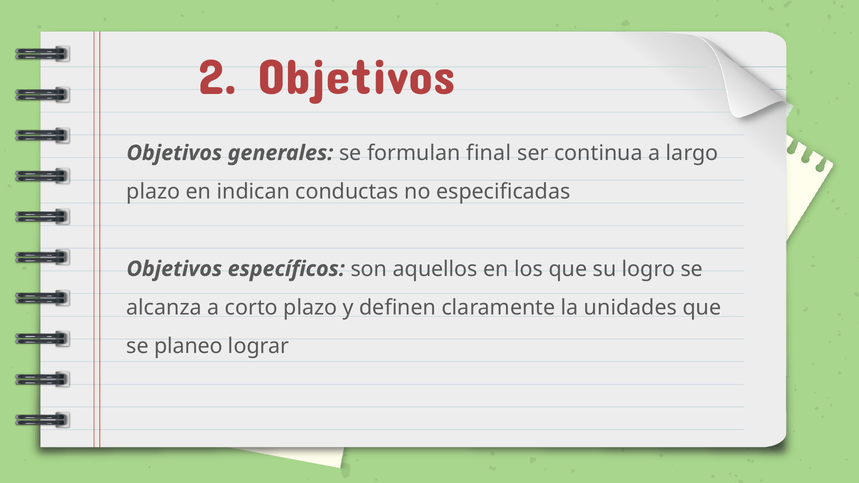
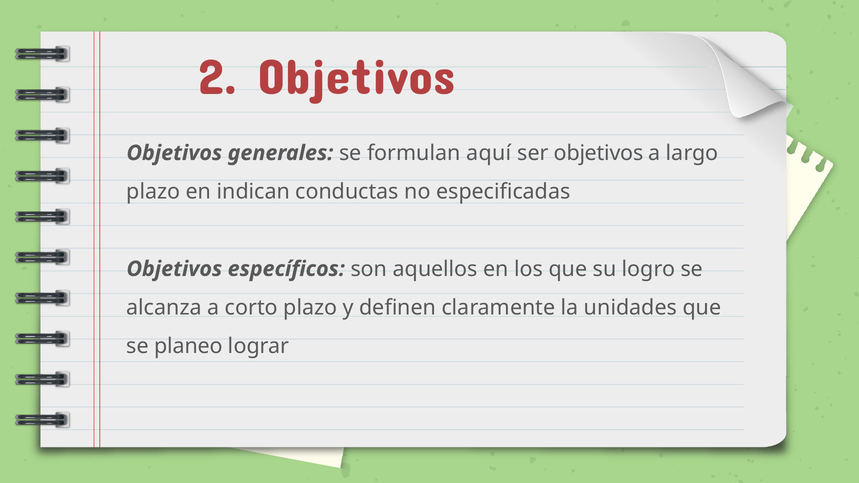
final: final -> aquí (489, 153)
ser continua: continua -> objetivos (599, 153)
